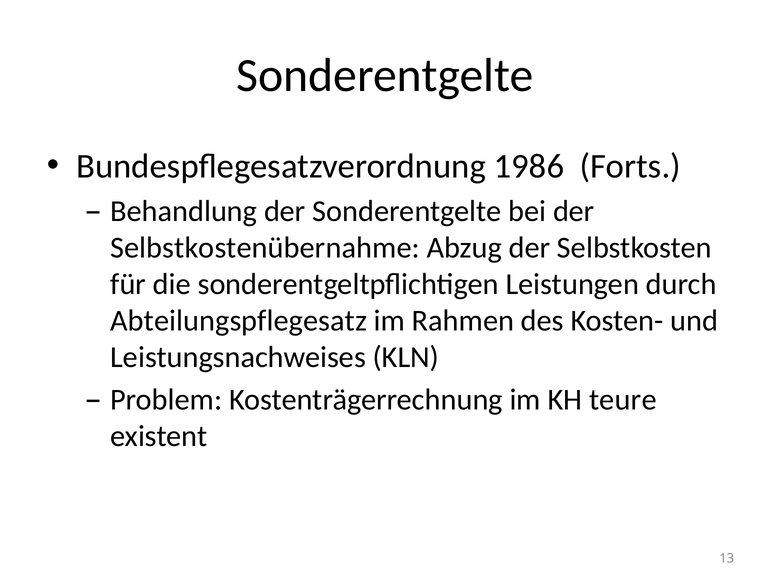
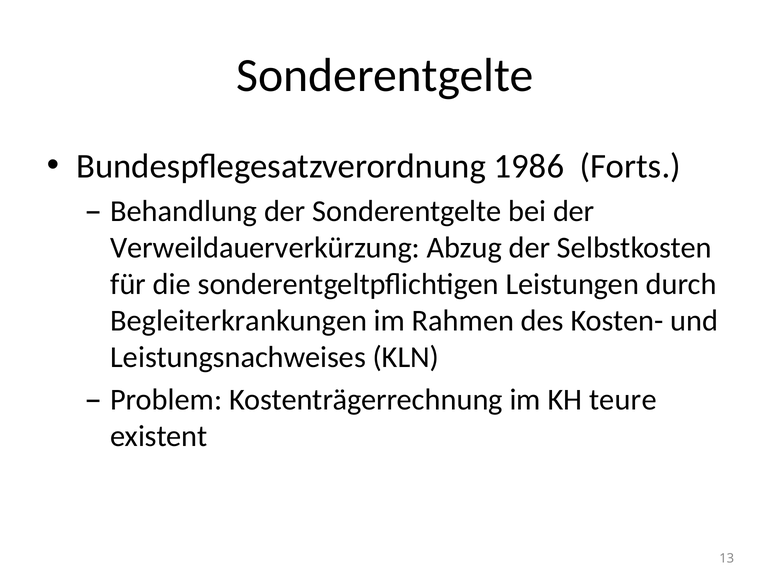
Selbstkostenübernahme: Selbstkostenübernahme -> Verweildauerverkürzung (265, 248)
Abteilungspflegesatz: Abteilungspflegesatz -> Begleiterkrankungen (239, 321)
